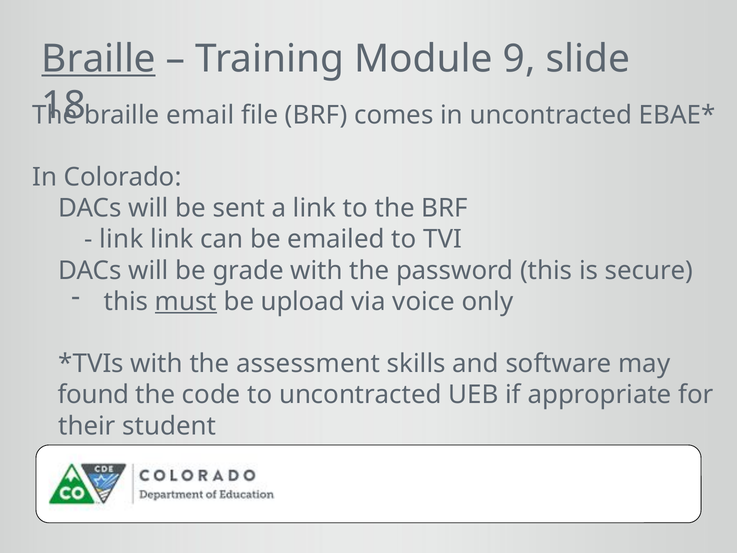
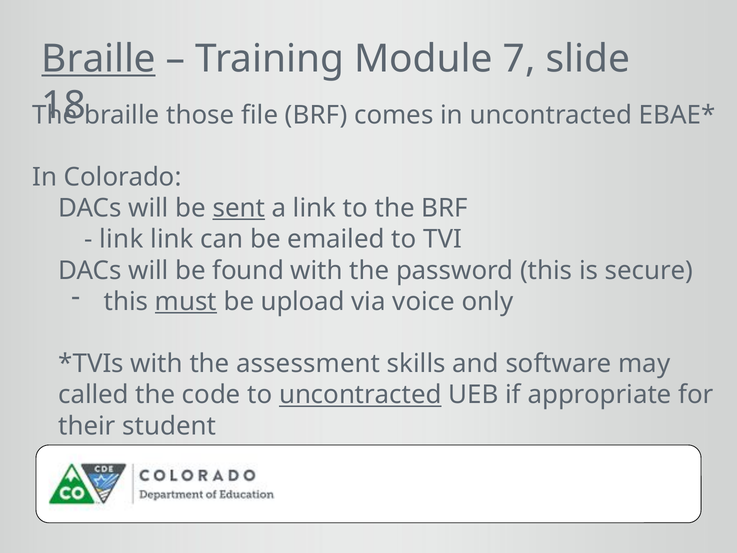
9: 9 -> 7 (519, 59)
email: email -> those (200, 115)
sent underline: none -> present (239, 208)
grade: grade -> found (248, 270)
found: found -> called (94, 395)
uncontracted underline: none -> present (360, 395)
